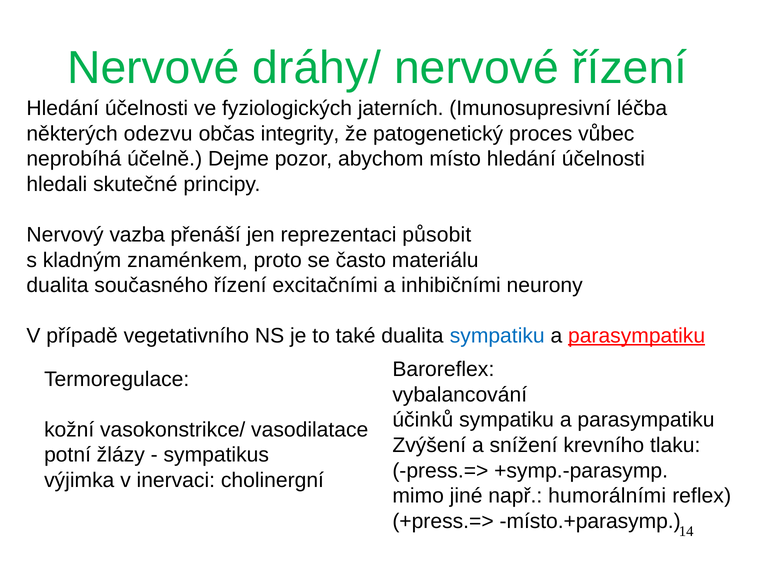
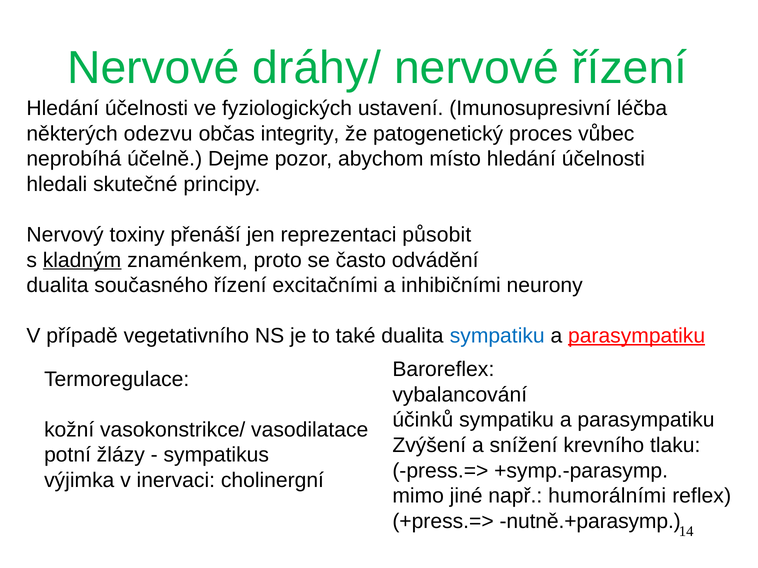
jaterních: jaterních -> ustavení (401, 109)
vazba: vazba -> toxiny (137, 235)
kladným underline: none -> present (82, 260)
materiálu: materiálu -> odvádění (435, 260)
místo.+parasymp: místo.+parasymp -> nutně.+parasymp (590, 522)
